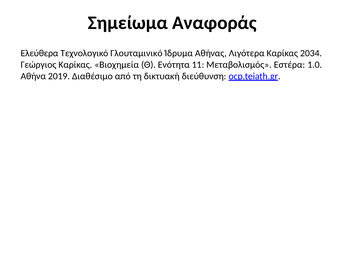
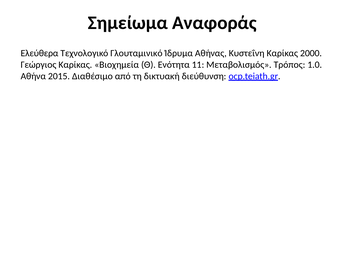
Λιγότερα: Λιγότερα -> Κυστεΐνη (247, 53)
2034: 2034 -> 2000 (311, 53)
Εστέρα: Εστέρα -> Τρόπος (289, 65)
2019: 2019 -> 2015 (59, 76)
